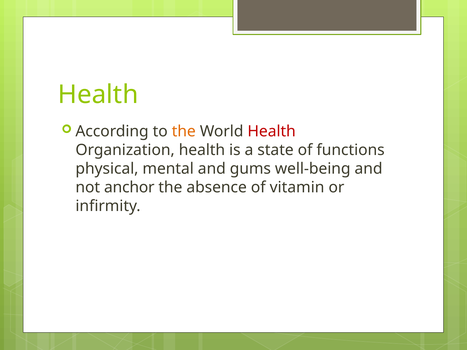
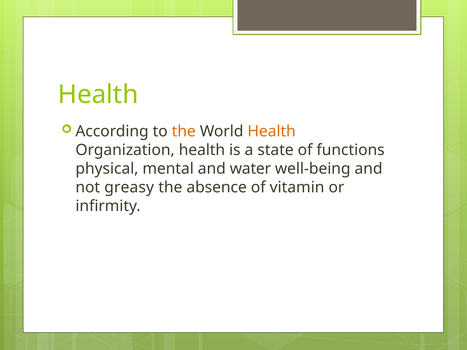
Health colour: red -> orange (272, 131)
gums: gums -> water (250, 169)
anchor: anchor -> greasy (129, 187)
